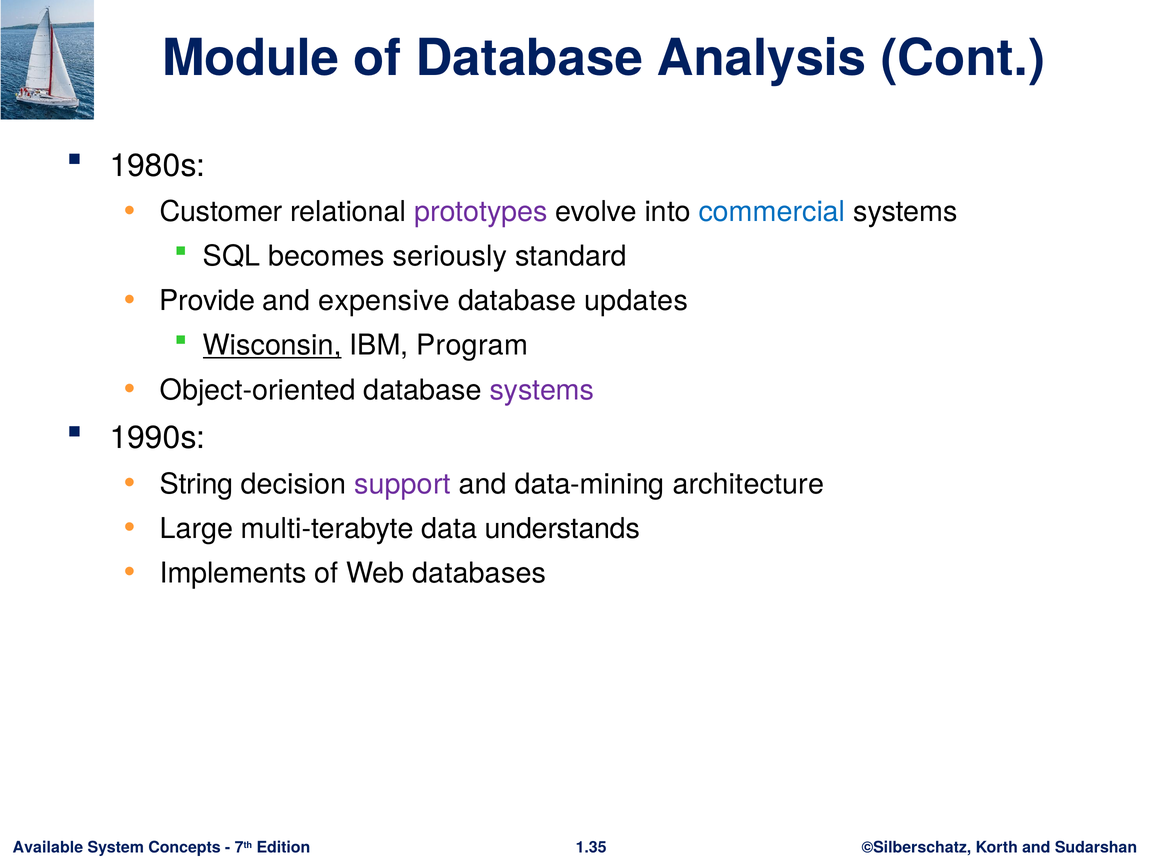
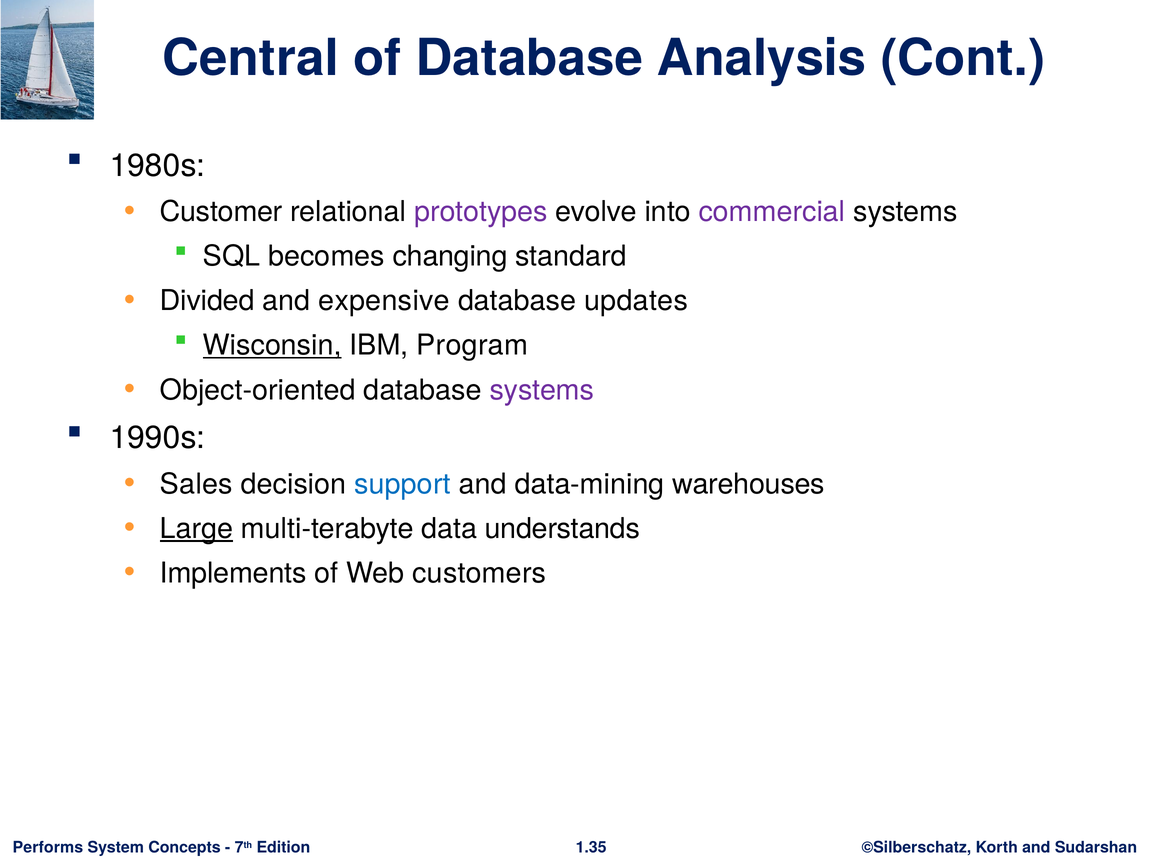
Module: Module -> Central (250, 58)
commercial colour: blue -> purple (772, 212)
seriously: seriously -> changing (450, 256)
Provide: Provide -> Divided (207, 301)
String: String -> Sales (196, 484)
support colour: purple -> blue (402, 484)
architecture: architecture -> warehouses (748, 484)
Large underline: none -> present (196, 528)
databases: databases -> customers (479, 573)
Available: Available -> Performs (48, 847)
